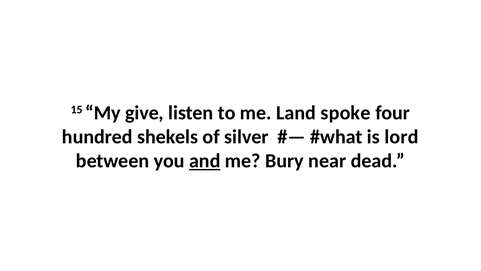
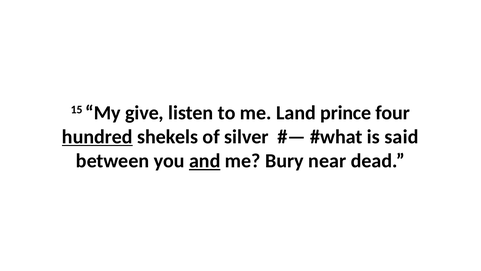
spoke: spoke -> prince (346, 113)
hundred underline: none -> present (97, 137)
lord: lord -> said (401, 137)
